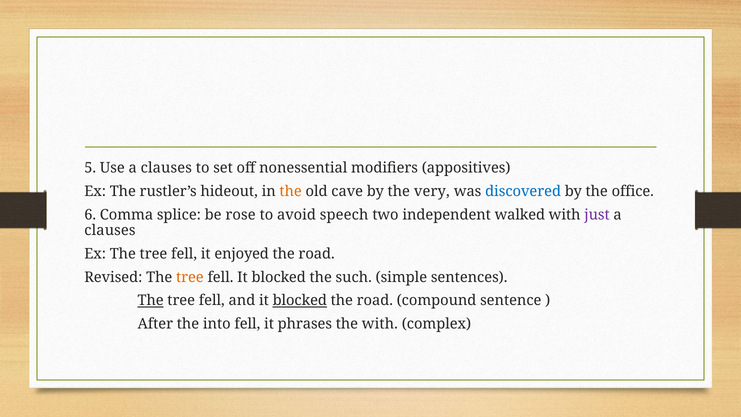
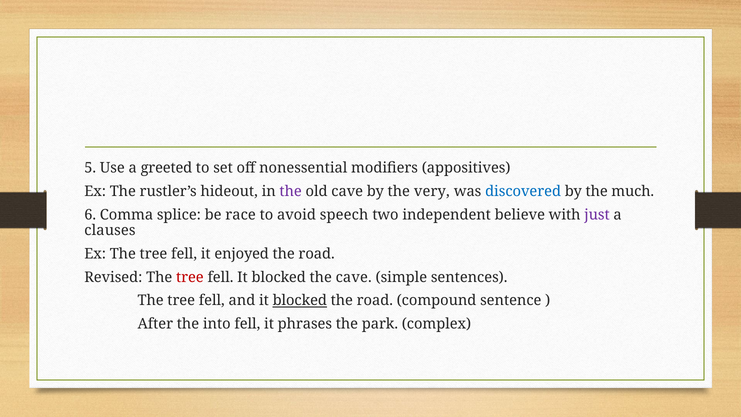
Use a clauses: clauses -> greeted (166, 168)
the colour: orange -> purple (291, 191)
office: office -> much (633, 191)
rose: rose -> race (241, 215)
walked: walked -> believe (520, 215)
tree colour: orange -> red (190, 277)
the such: such -> cave (354, 277)
The underline: present -> none (151, 300)
the with: with -> park (380, 324)
